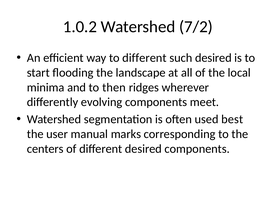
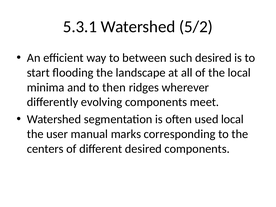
1.0.2: 1.0.2 -> 5.3.1 (80, 27)
7/2: 7/2 -> 5/2 (196, 27)
to different: different -> between (144, 58)
used best: best -> local (232, 119)
